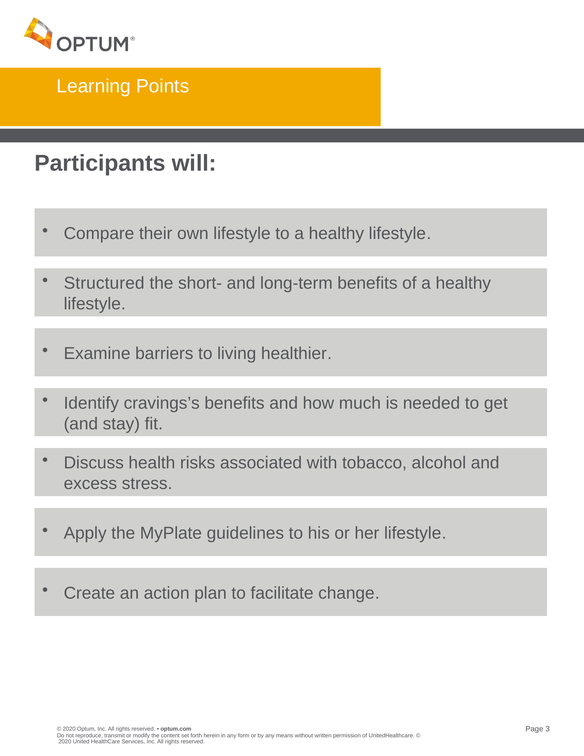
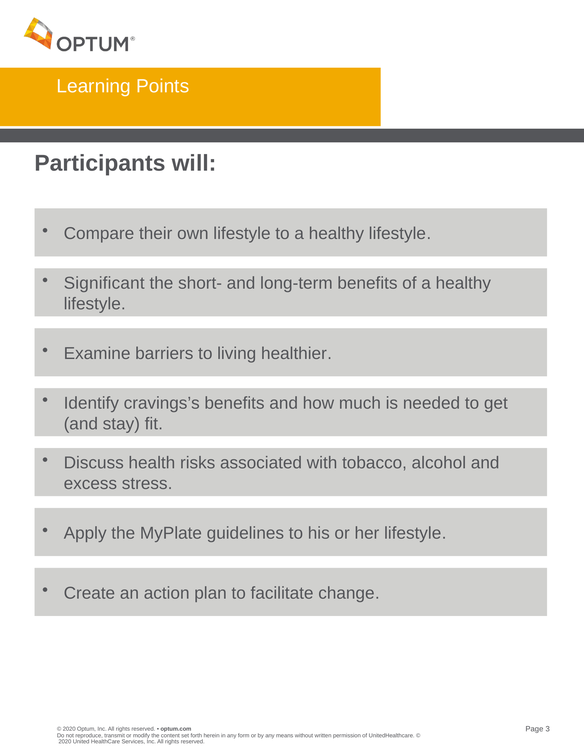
Structured: Structured -> Significant (104, 283)
